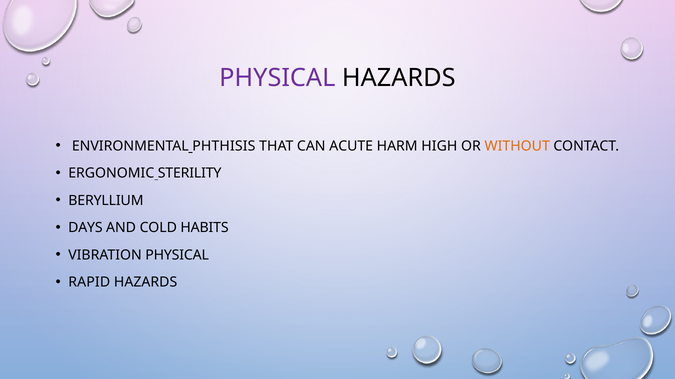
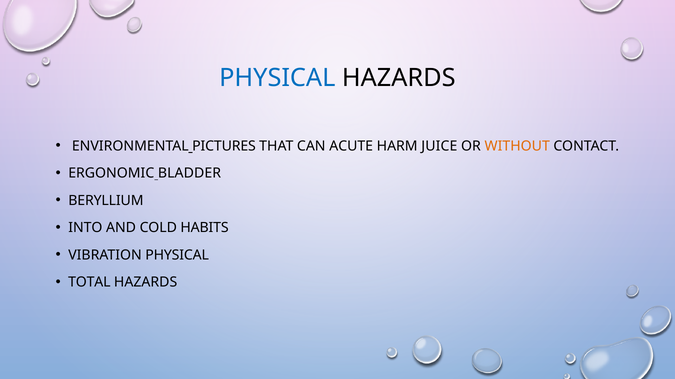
PHYSICAL colour: purple -> blue (277, 78)
PHTHISIS: PHTHISIS -> PICTURES (224, 146)
HIGH: HIGH -> JUICE (439, 146)
STERILITY: STERILITY -> BLADDER (189, 174)
DAYS: DAYS -> INTO (85, 228)
RAPID: RAPID -> TOTAL (89, 283)
